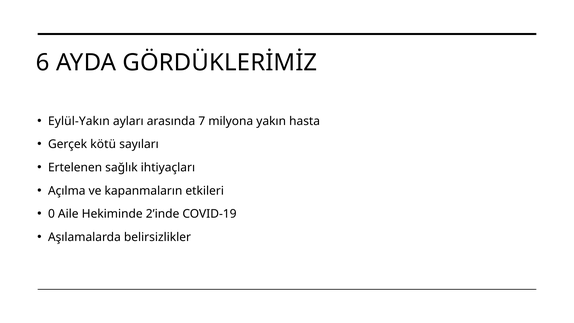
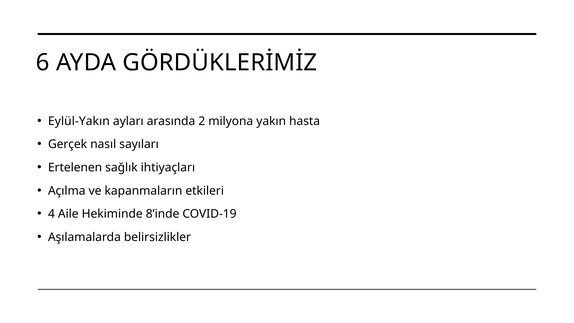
7: 7 -> 2 (202, 121)
kötü: kötü -> nasıl (103, 144)
0: 0 -> 4 (51, 214)
2’inde: 2’inde -> 8’inde (163, 214)
